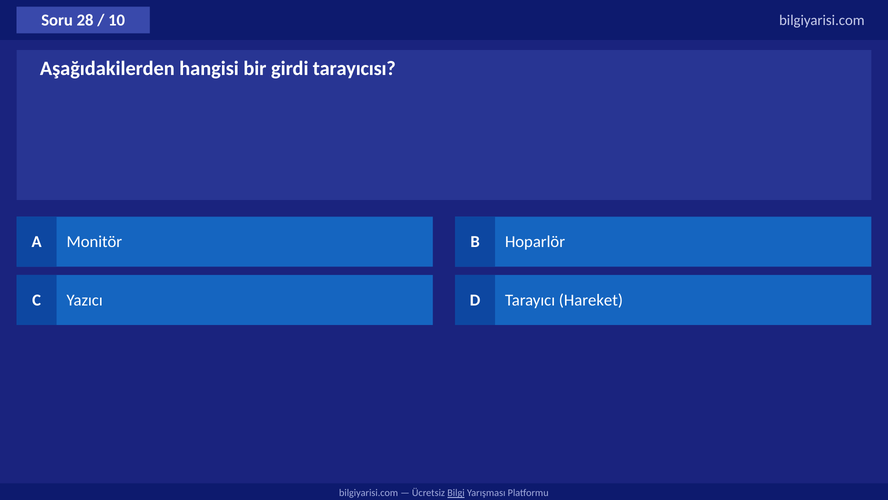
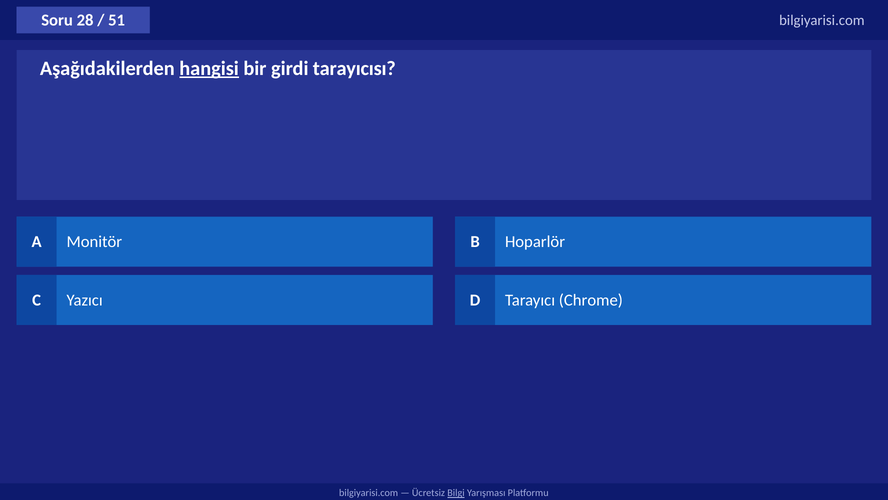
10: 10 -> 51 (117, 20)
hangisi underline: none -> present (209, 68)
Hareket: Hareket -> Chrome (591, 300)
